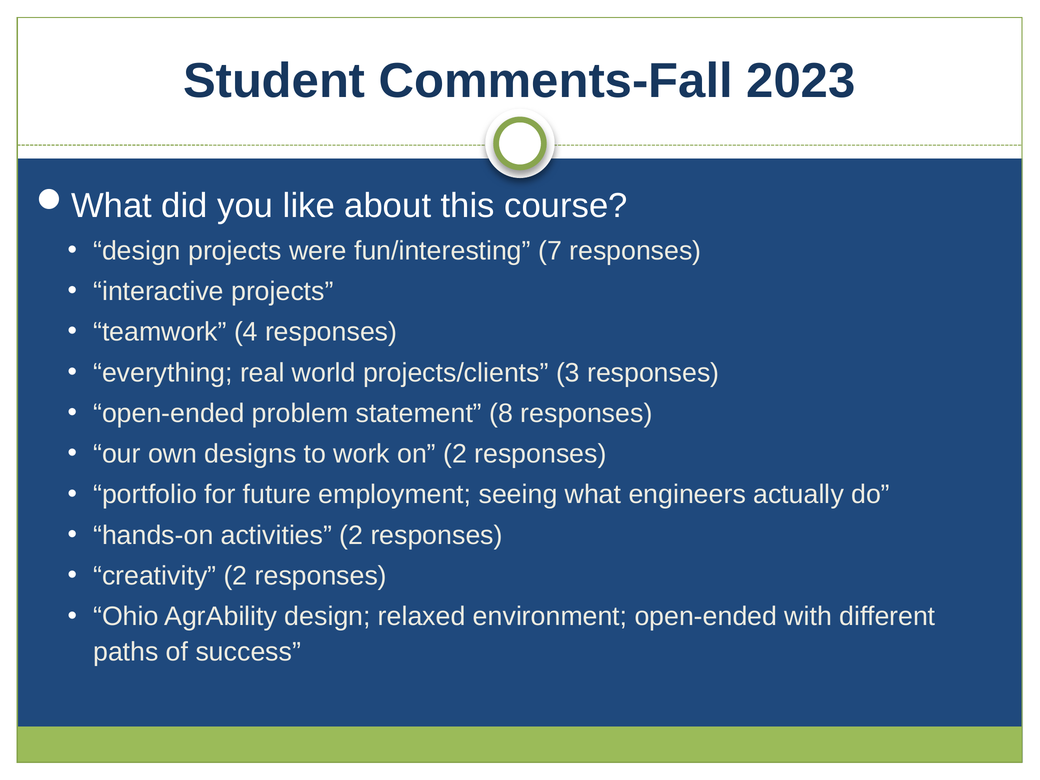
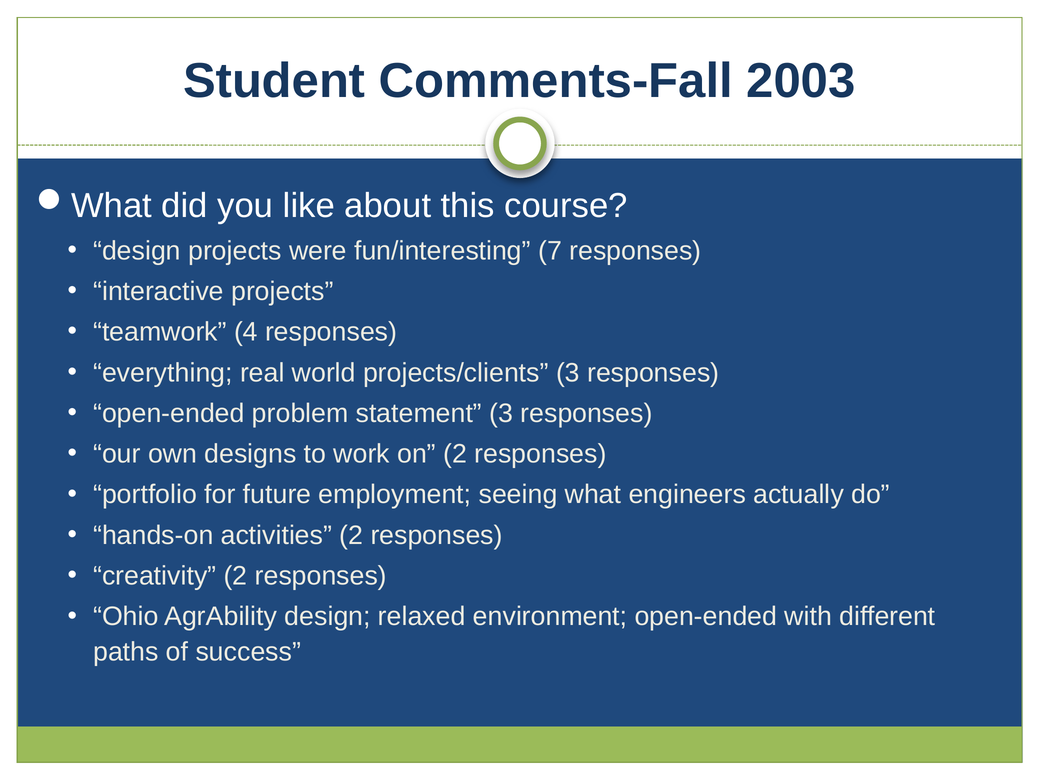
2023: 2023 -> 2003 (801, 81)
statement 8: 8 -> 3 (501, 413)
